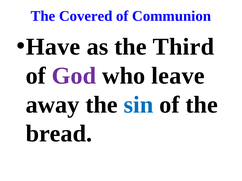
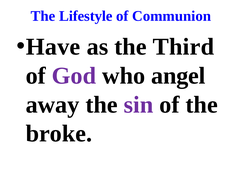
Covered: Covered -> Lifestyle (86, 16)
leave: leave -> angel (178, 76)
sin colour: blue -> purple (139, 105)
bread: bread -> broke (59, 134)
